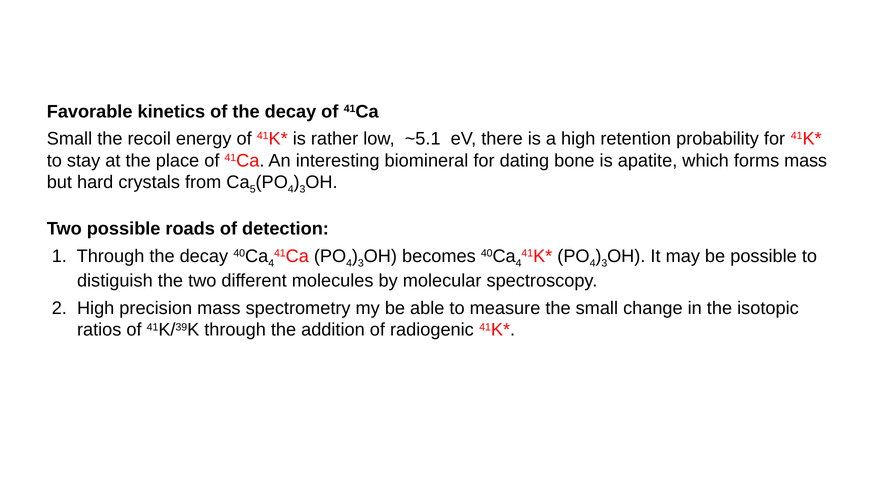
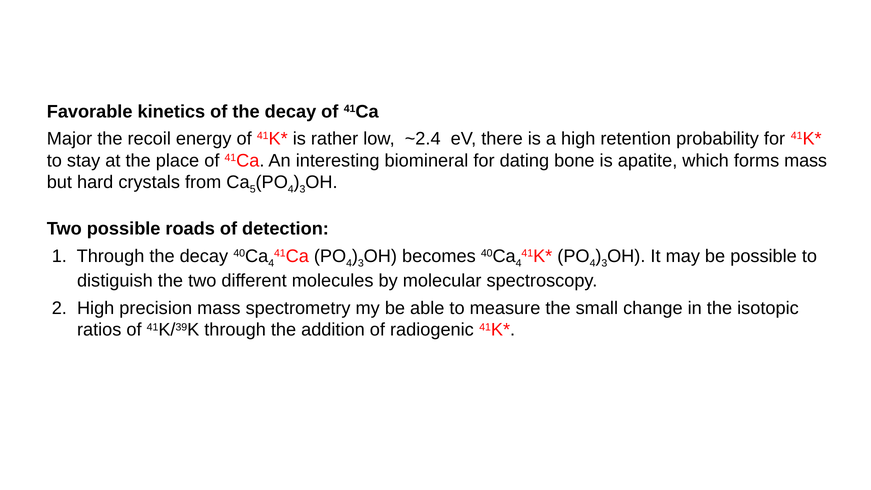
Small: Small -> Major (69, 139)
~5.1: ~5.1 -> ~2.4 (423, 139)
